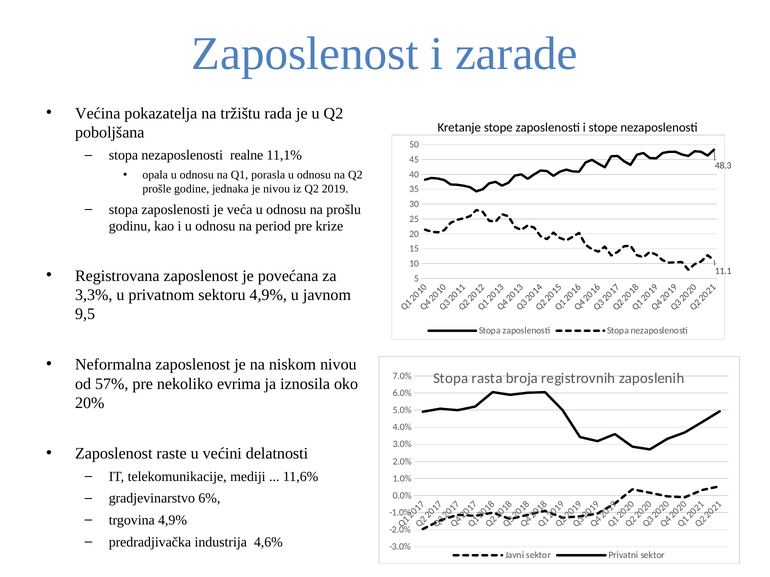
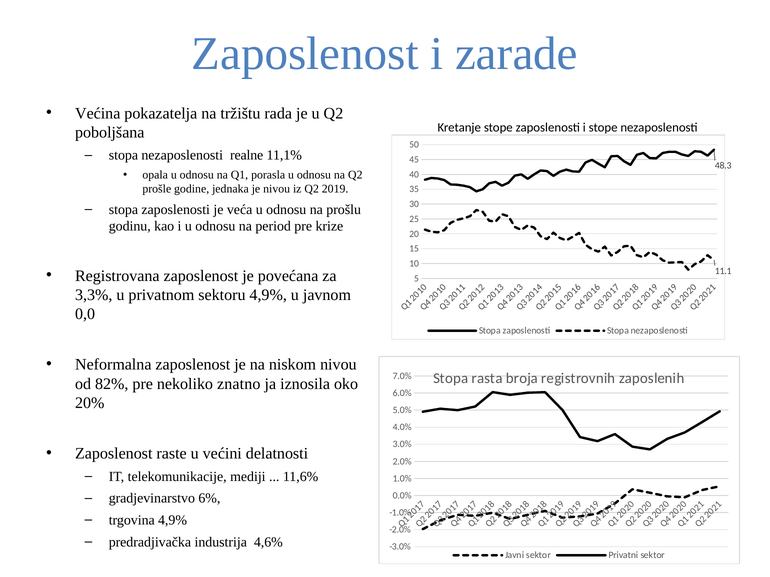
9,5: 9,5 -> 0,0 (85, 314)
57%: 57% -> 82% (112, 384)
evrima: evrima -> znatno (239, 384)
